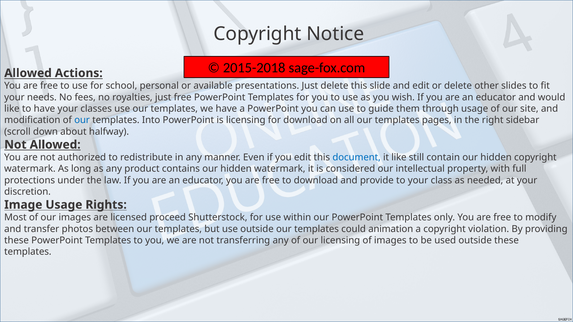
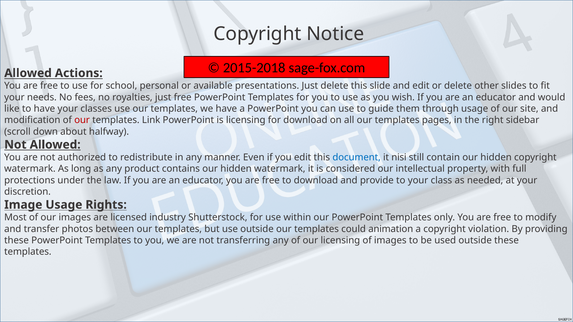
our colour: blue -> red (82, 120)
Into: Into -> Link (151, 120)
it like: like -> nisi (399, 158)
proceed: proceed -> industry (168, 218)
